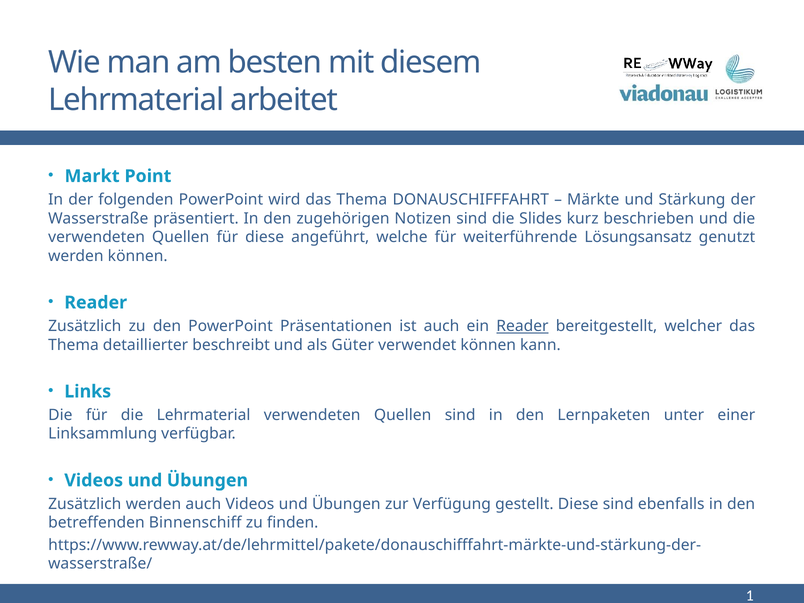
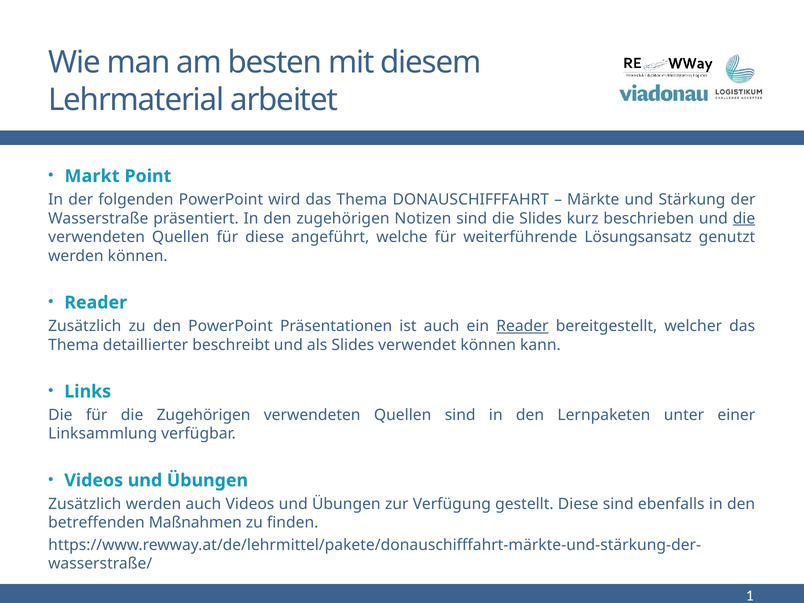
die underline: none -> present (744, 218)
als Güter: Güter -> Slides (353, 345)
die Lehrmaterial: Lehrmaterial -> Zugehörigen (204, 415)
Binnenschiff: Binnenschiff -> Maßnahmen (195, 523)
